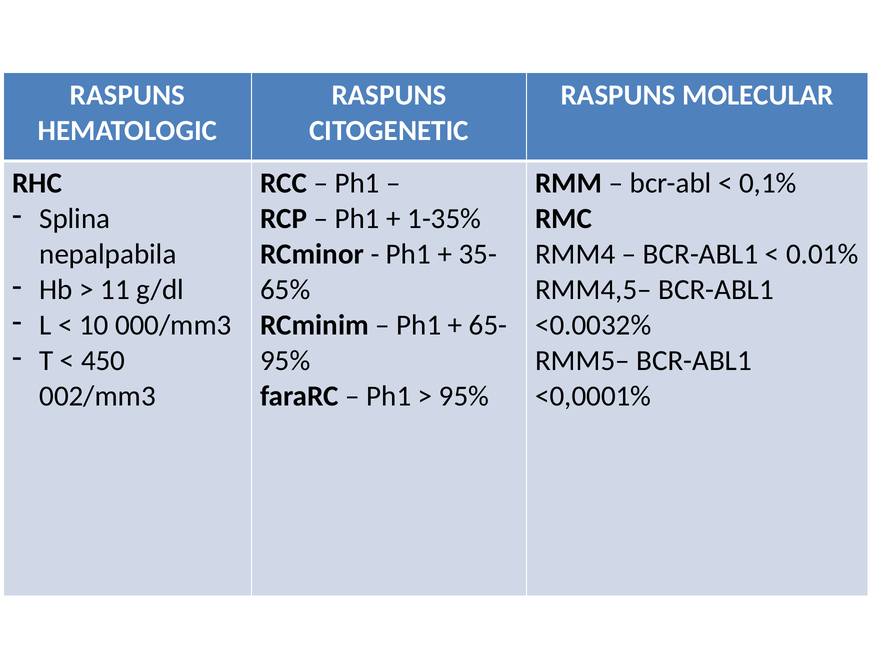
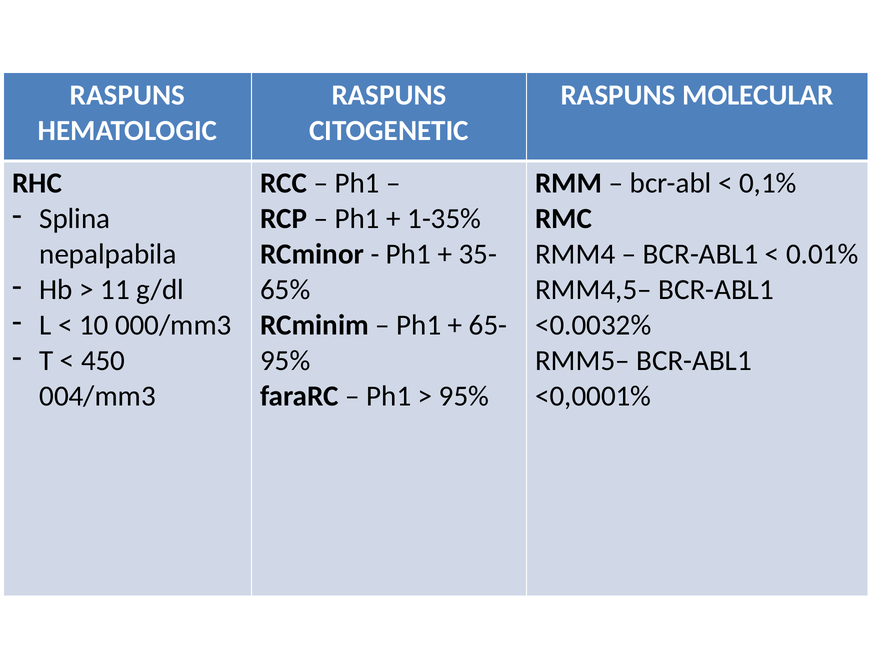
002/mm3: 002/mm3 -> 004/mm3 (98, 396)
